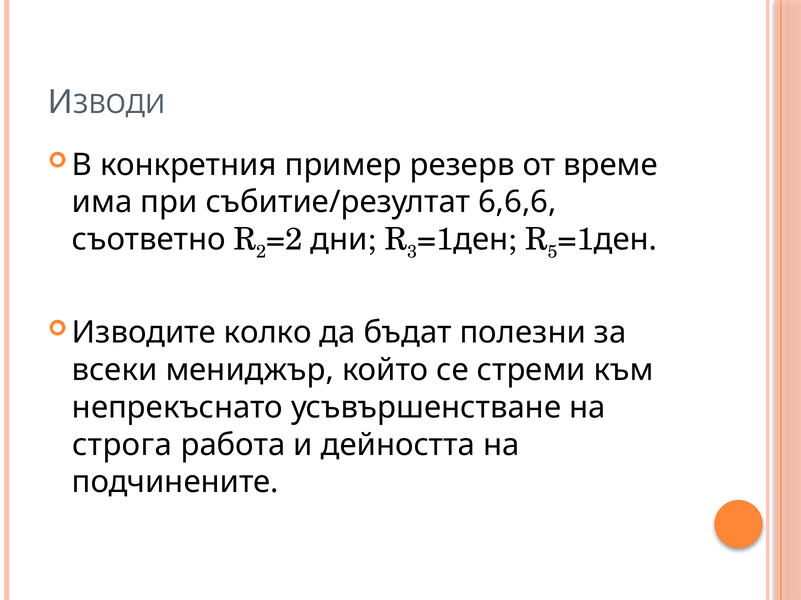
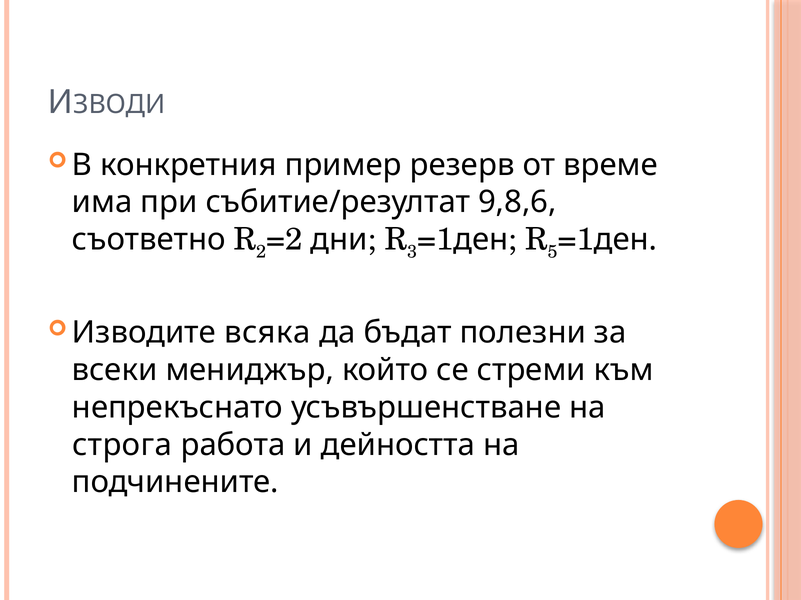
6,6,6: 6,6,6 -> 9,8,6 (517, 202)
колко: колко -> всяка (267, 333)
